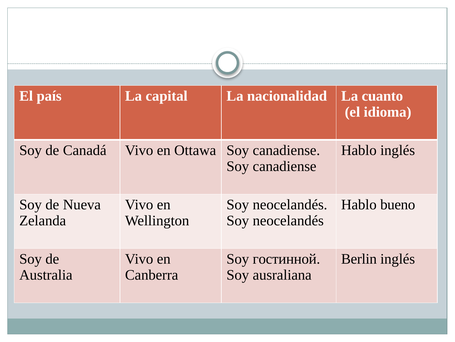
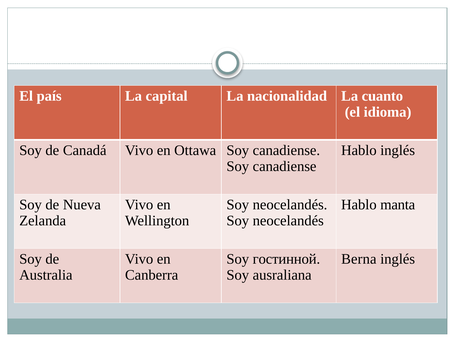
bueno: bueno -> manta (398, 204)
Berlin: Berlin -> Berna (359, 258)
